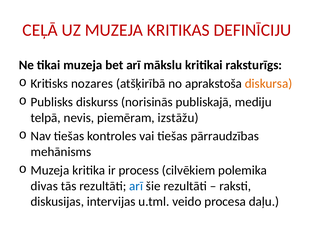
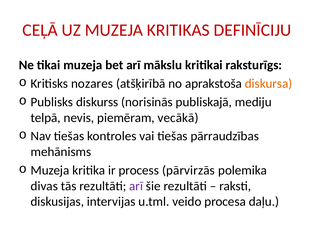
izstāžu: izstāžu -> vecākā (178, 118)
cilvēkiem: cilvēkiem -> pārvirzās (188, 171)
arī colour: blue -> purple (136, 186)
